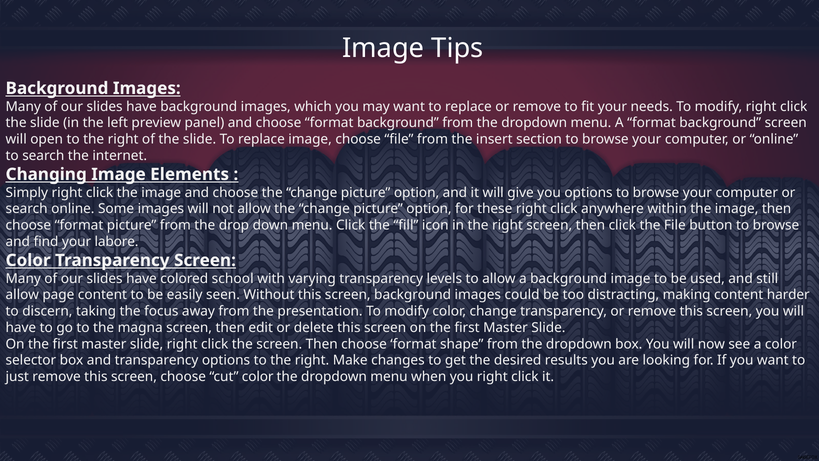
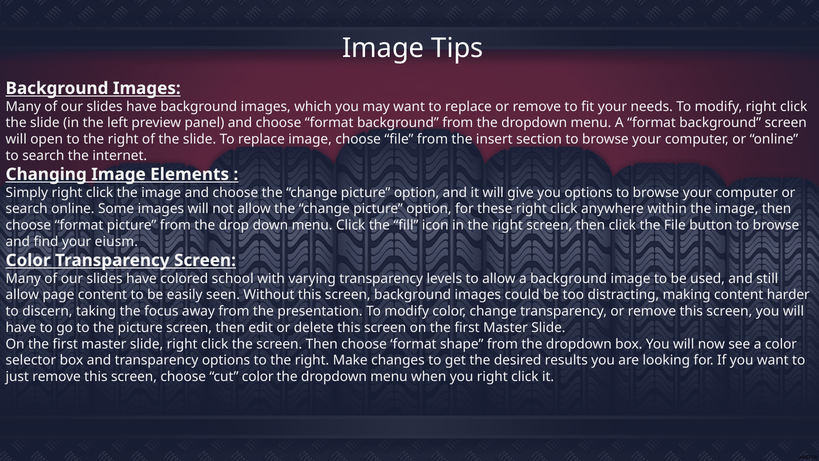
labore: labore -> eiusm (116, 242)
the magna: magna -> picture (140, 327)
